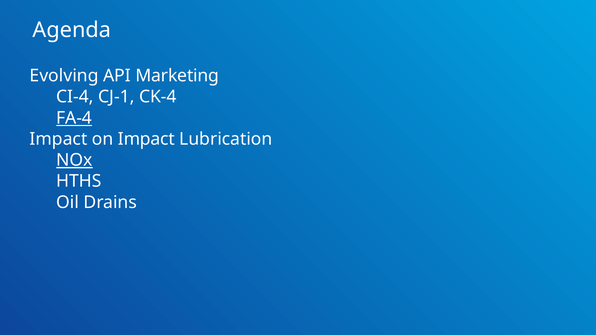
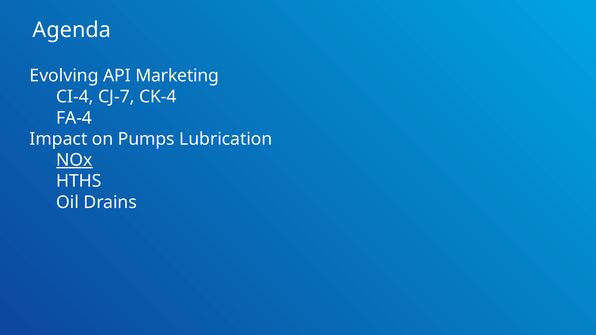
CJ-1: CJ-1 -> CJ-7 (116, 97)
FA-4 underline: present -> none (74, 118)
on Impact: Impact -> Pumps (146, 139)
